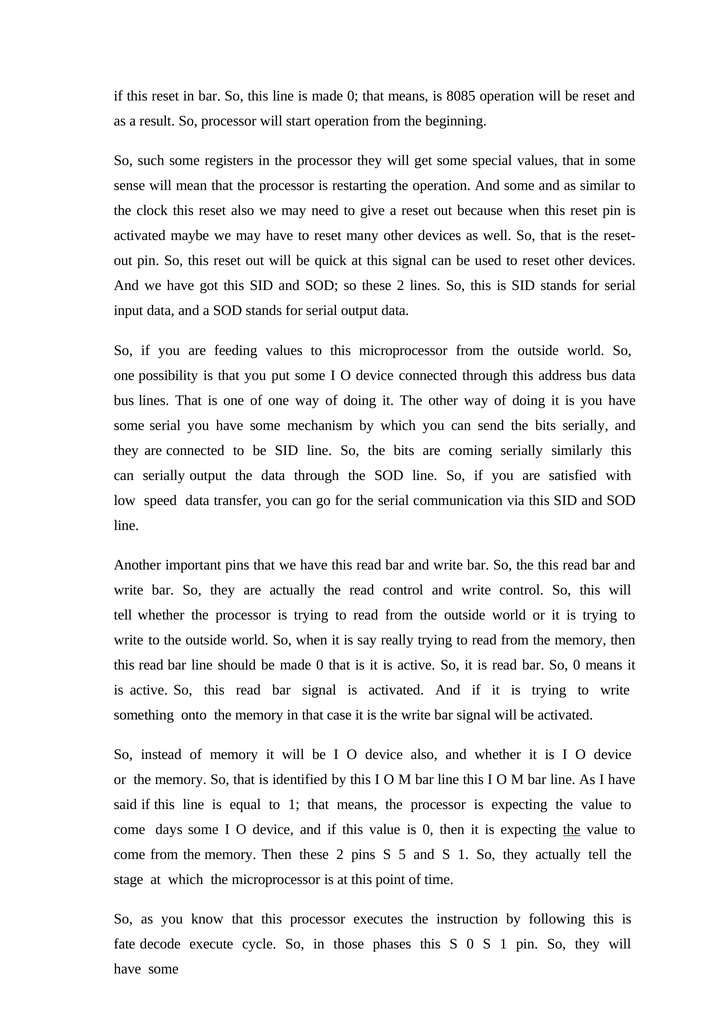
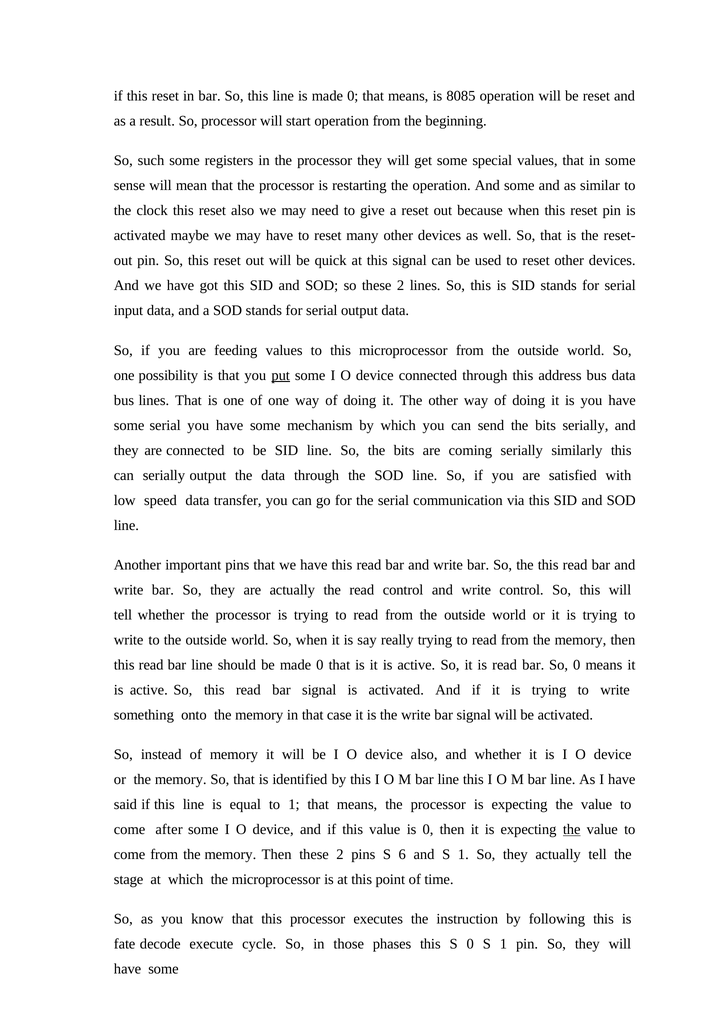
put underline: none -> present (281, 375)
days: days -> after (169, 830)
5: 5 -> 6 (402, 855)
